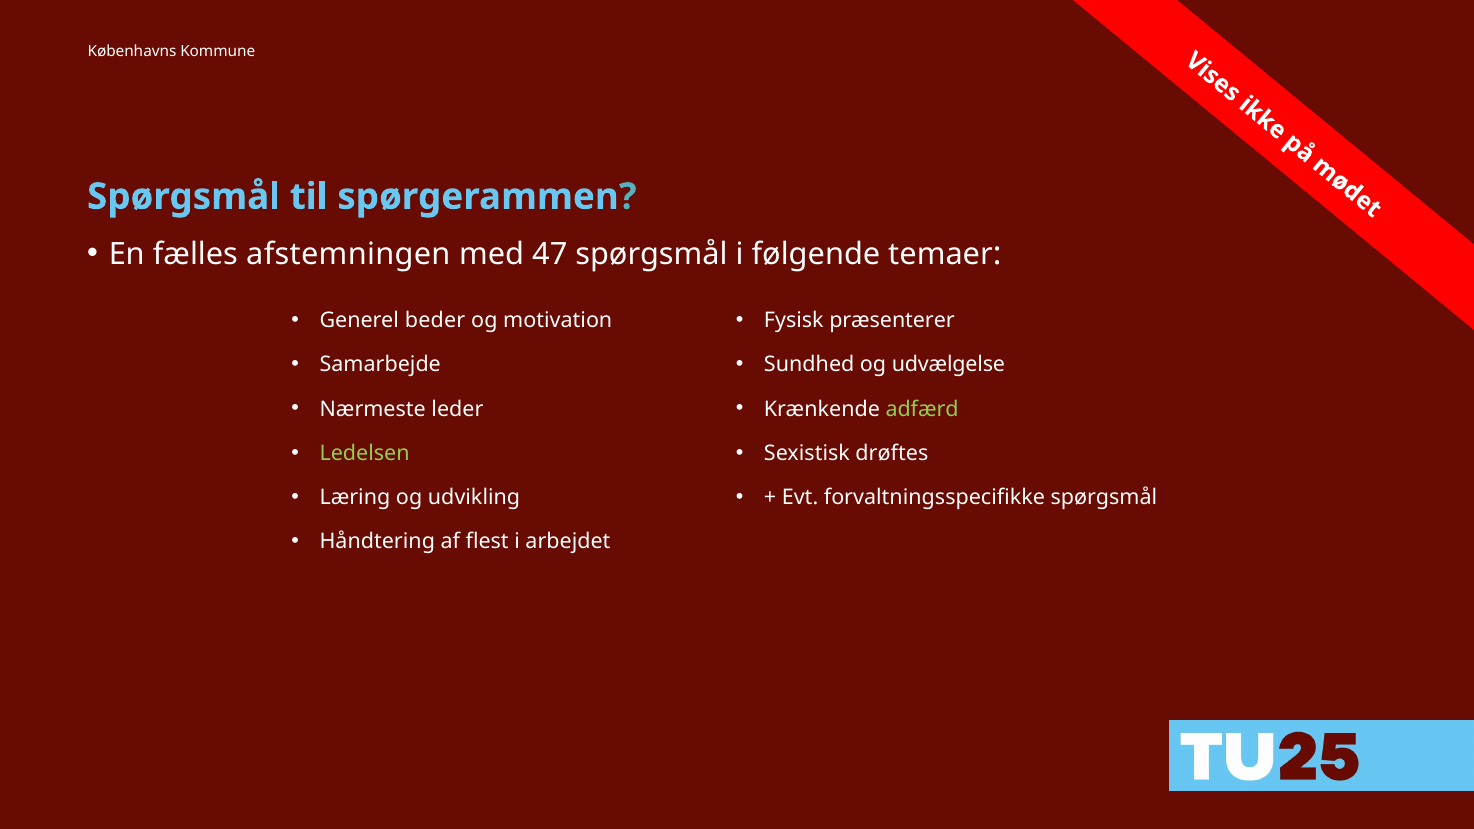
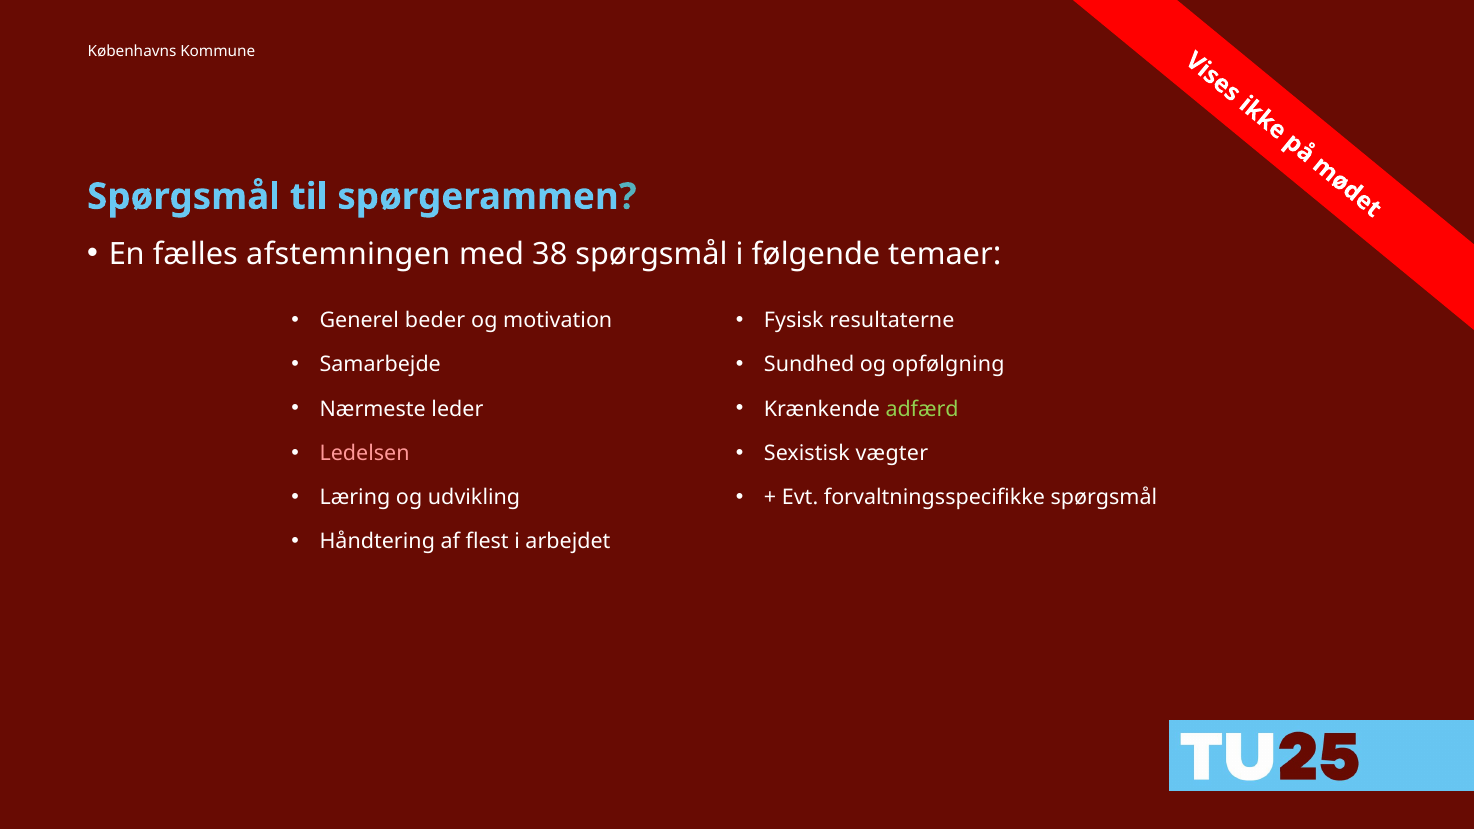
47: 47 -> 38 (550, 255)
præsenterer: præsenterer -> resultaterne (892, 321)
udvælgelse: udvælgelse -> opfølgning (948, 365)
Ledelsen colour: light green -> pink (365, 453)
drøftes: drøftes -> vægter (892, 453)
